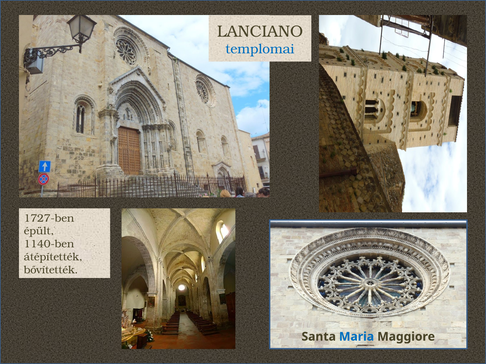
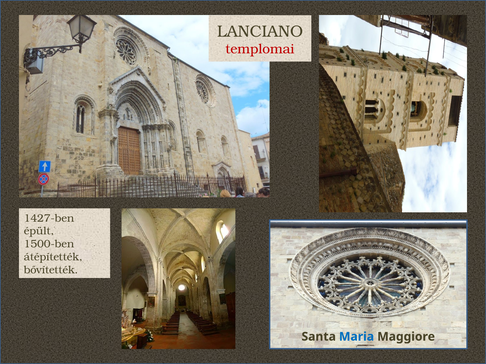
templomai colour: blue -> red (260, 49)
1727-ben: 1727-ben -> 1427-ben (49, 218)
1140-ben: 1140-ben -> 1500-ben (49, 244)
